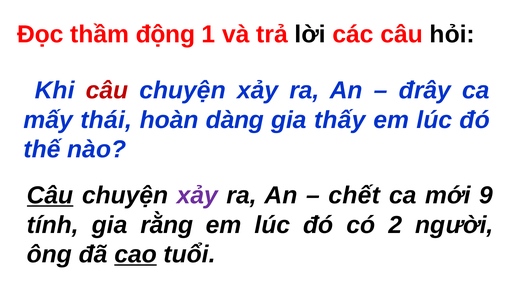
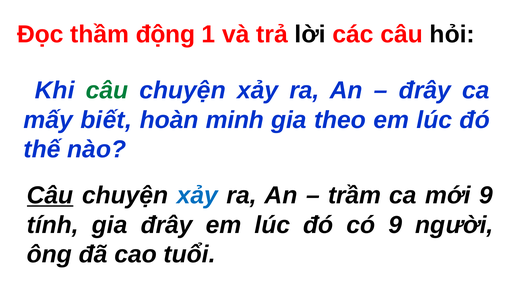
câu colour: red -> green (107, 91)
thái: thái -> biết (106, 120)
dàng: dàng -> minh (235, 120)
thấy: thấy -> theo (340, 120)
xảy colour: purple -> blue (197, 196)
chết: chết -> trầm (355, 196)
gia rằng: rằng -> đrây (167, 225)
có 2: 2 -> 9 (395, 225)
cao underline: present -> none (136, 255)
